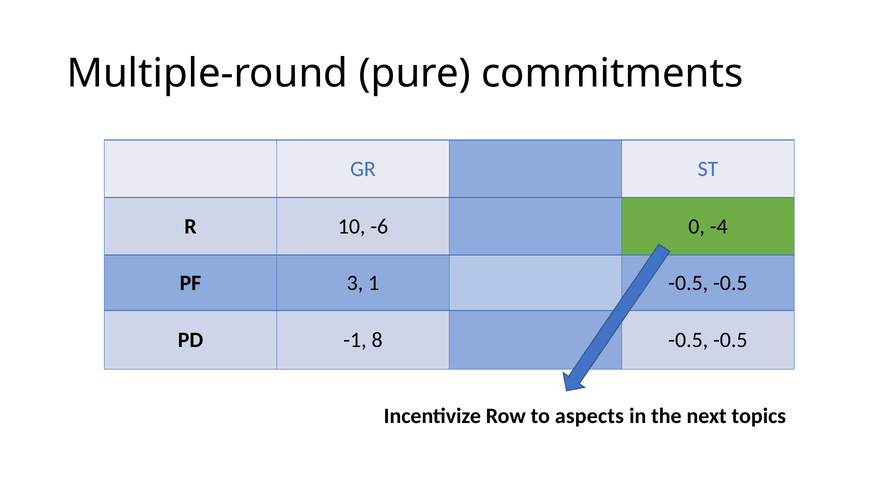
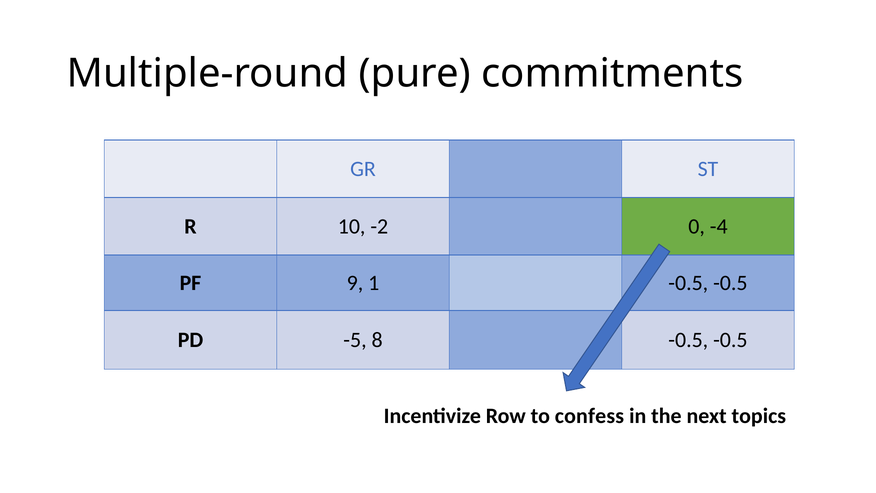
-6: -6 -> -2 (379, 226)
3: 3 -> 9 (355, 283)
-1: -1 -> -5 (355, 340)
aspects: aspects -> confess (589, 416)
